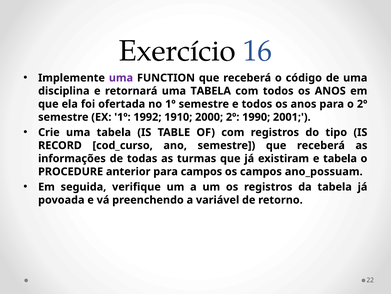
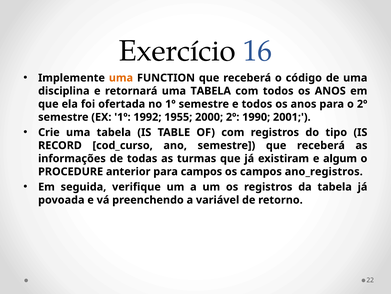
uma colour: purple -> orange (121, 78)
1910: 1910 -> 1955 (178, 117)
e tabela: tabela -> algum (340, 158)
ano_possuam: ano_possuam -> ano_registros (324, 171)
